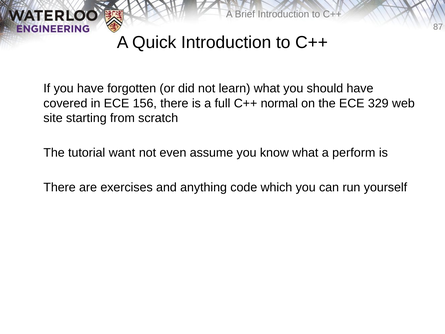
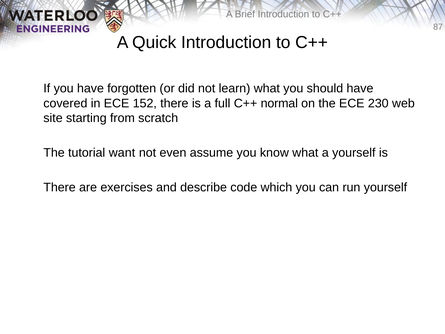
156: 156 -> 152 (145, 103)
329: 329 -> 230 (378, 103)
a perform: perform -> yourself (354, 153)
anything: anything -> describe (204, 187)
